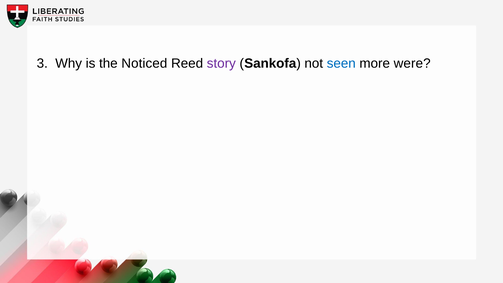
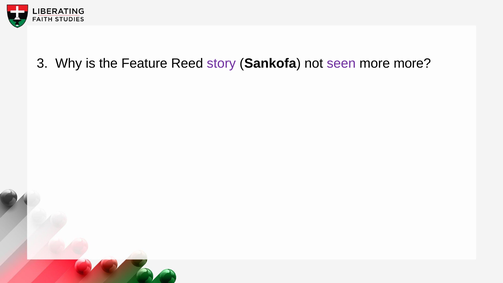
Noticed: Noticed -> Feature (144, 64)
seen colour: blue -> purple (341, 64)
more were: were -> more (412, 64)
